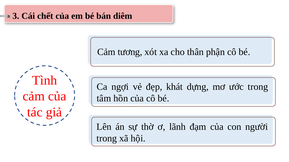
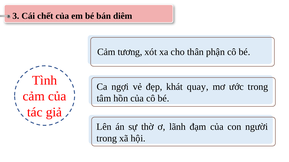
dựng: dựng -> quay (198, 87)
